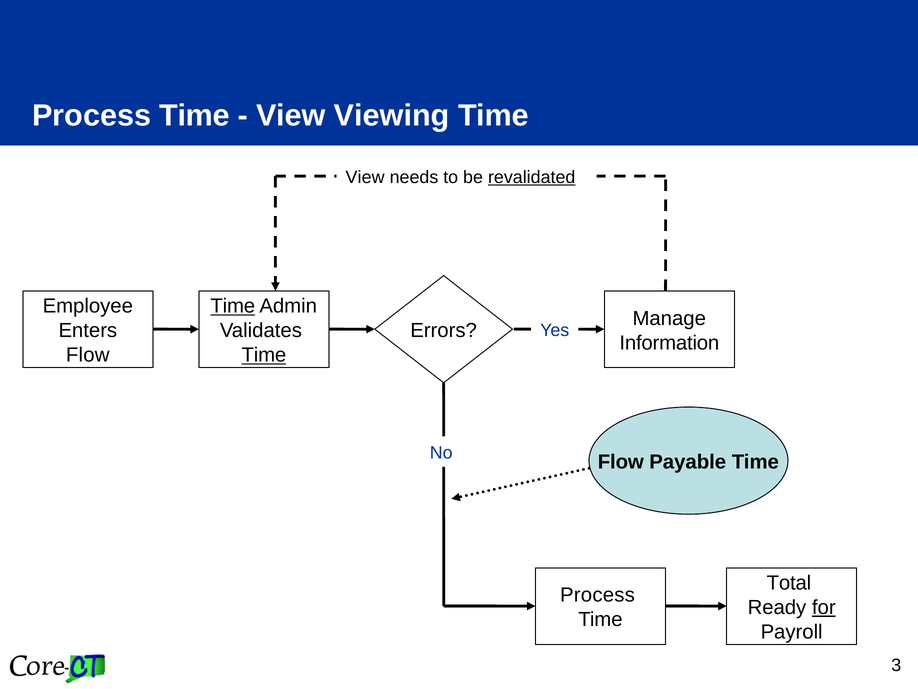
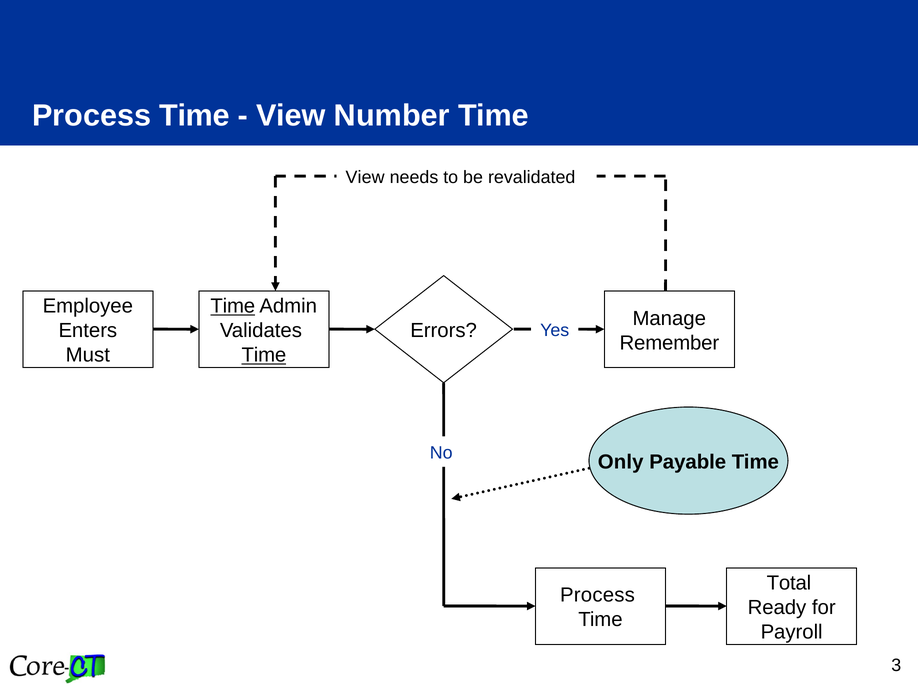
Viewing: Viewing -> Number (392, 115)
revalidated underline: present -> none (532, 177)
Information: Information -> Remember (669, 343)
Flow: Flow -> Must (88, 355)
Flow: Flow -> Only (621, 462)
for underline: present -> none (824, 607)
